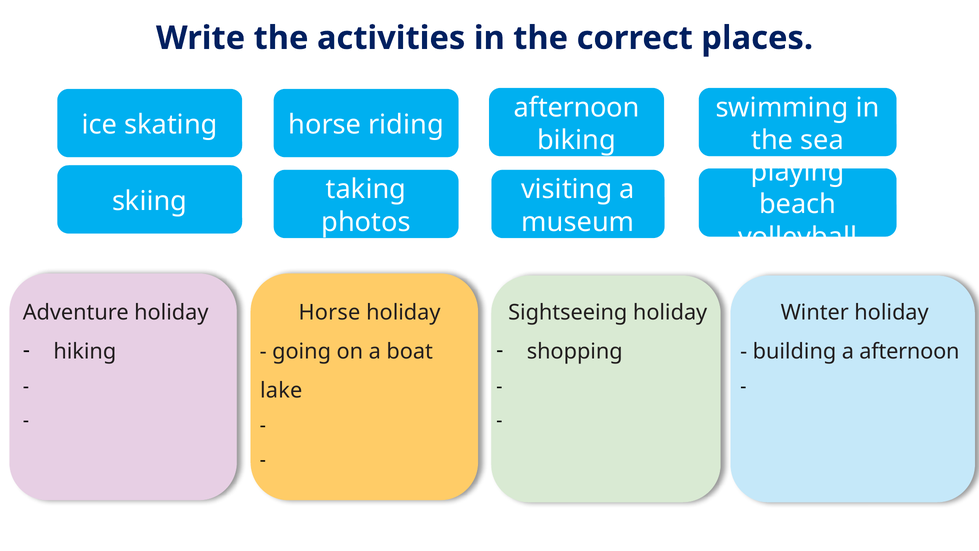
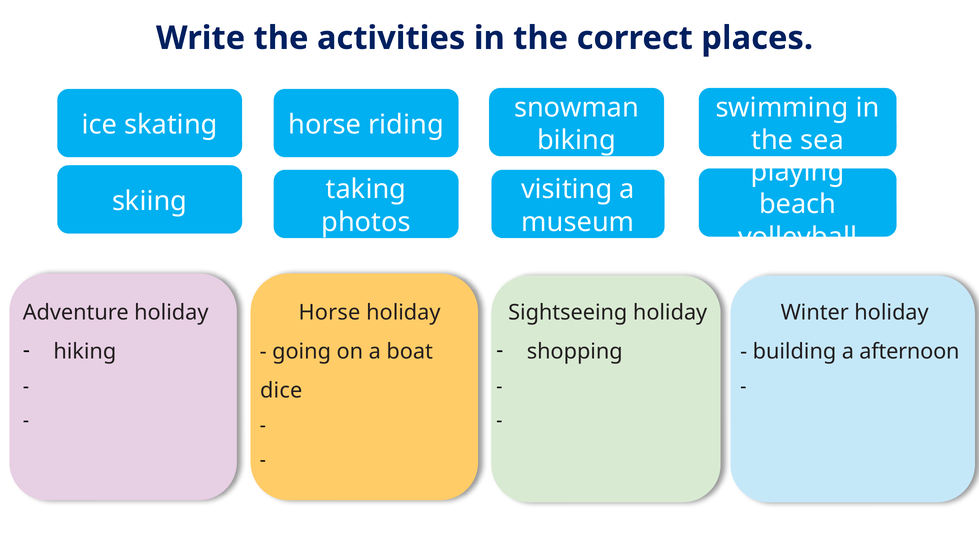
afternoon: afternoon -> snowman (577, 108)
lake: lake -> dice (281, 391)
